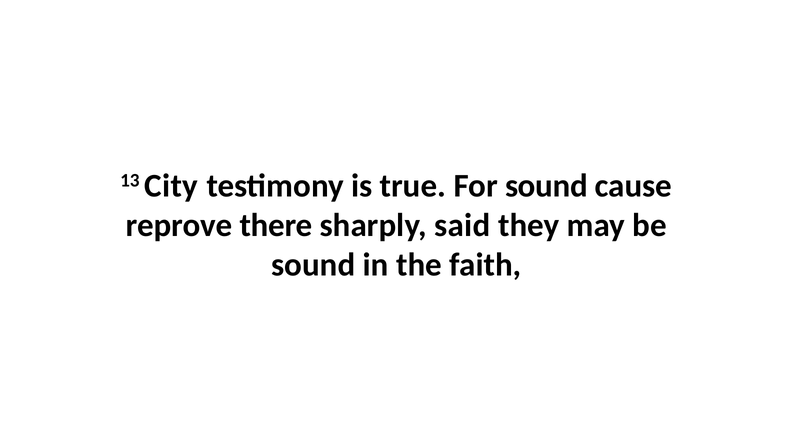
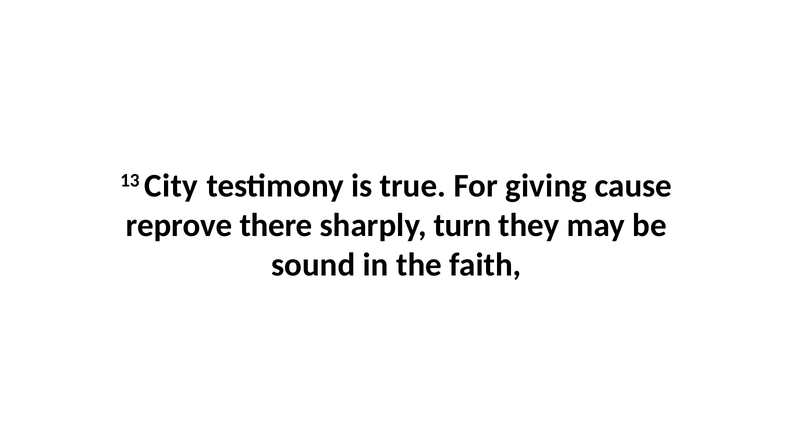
For sound: sound -> giving (546, 186)
said: said -> turn (463, 225)
